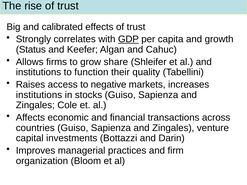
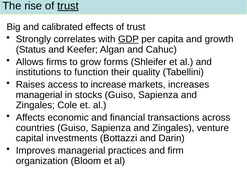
trust underline: none -> present (68, 6)
share: share -> forms (116, 62)
negative: negative -> increase (109, 85)
institutions: institutions -> managerial (39, 95)
